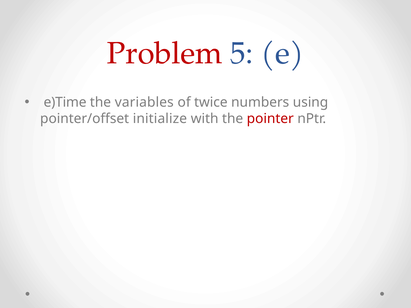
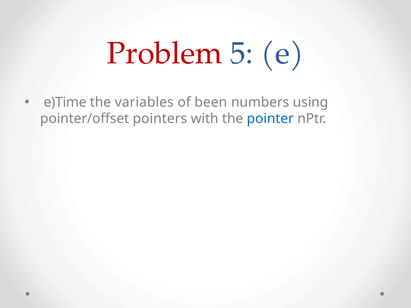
twice: twice -> been (211, 102)
initialize: initialize -> pointers (160, 119)
pointer colour: red -> blue (270, 119)
